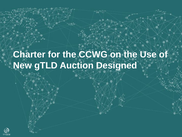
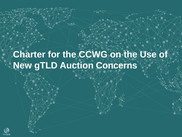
Designed: Designed -> Concerns (117, 65)
